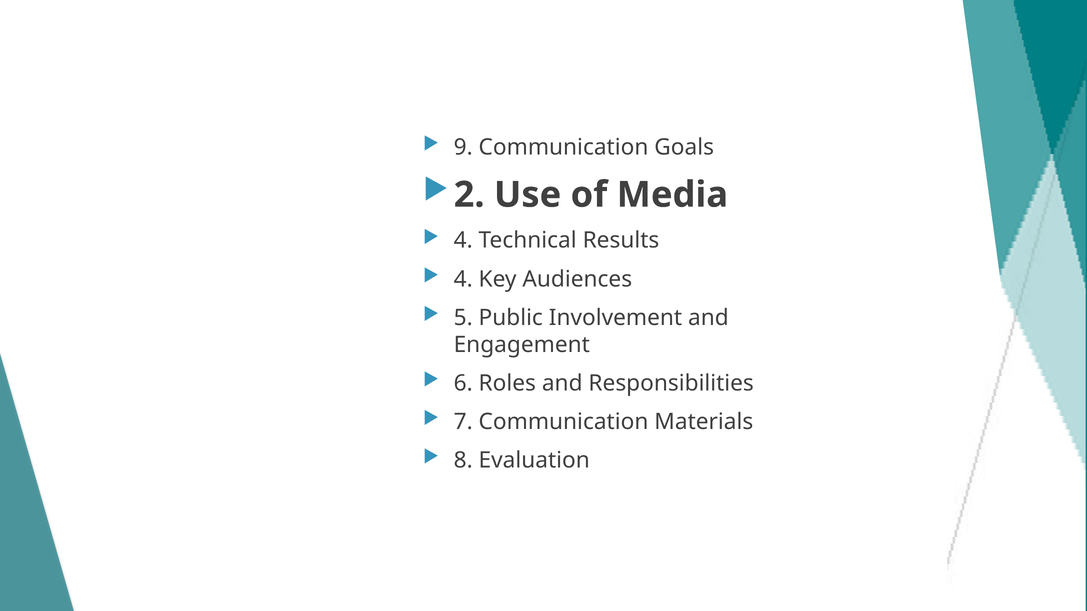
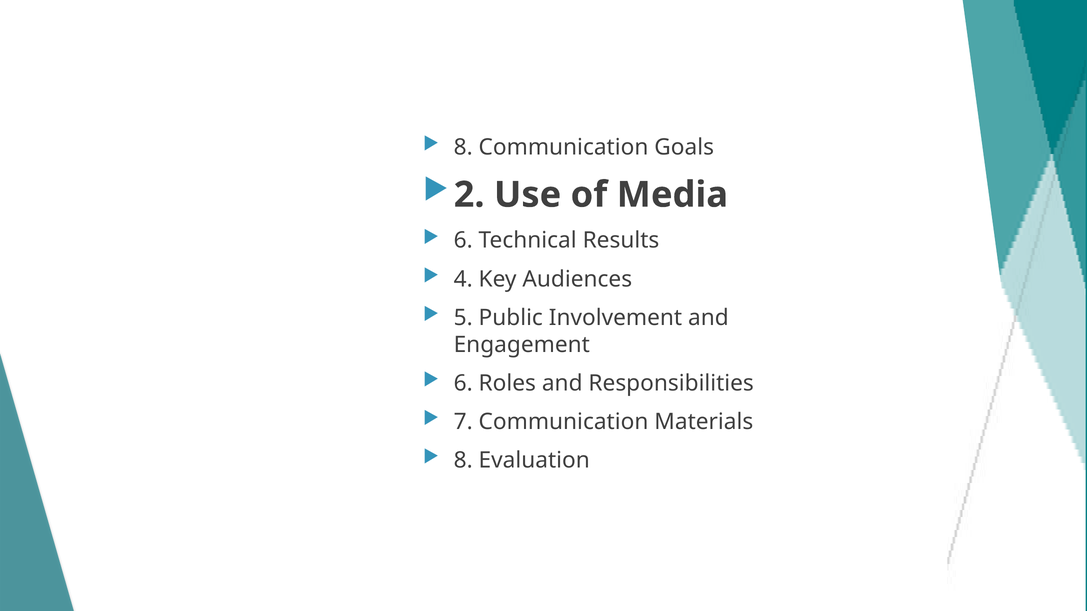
9: 9 -> 8 (463, 147)
4: 4 -> 6 (463, 241)
